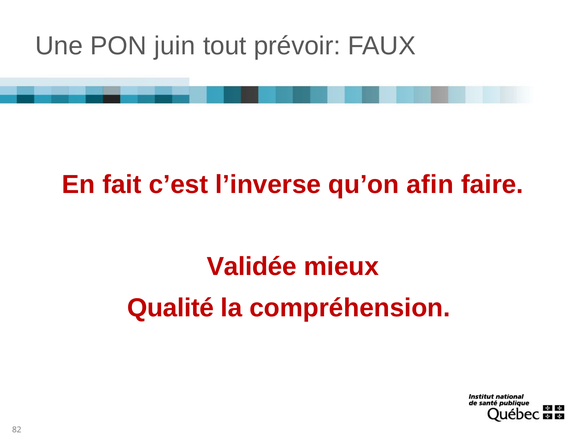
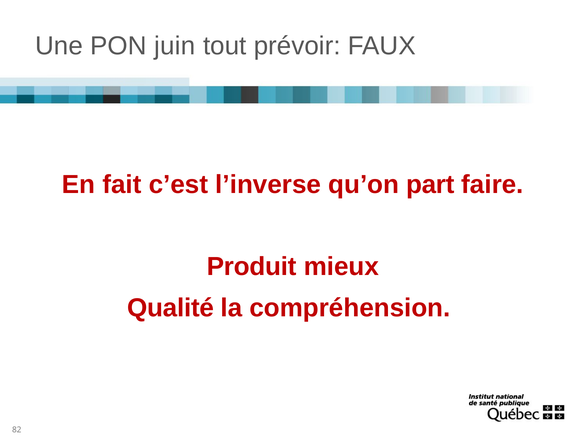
afin: afin -> part (430, 184)
Validée: Validée -> Produit (252, 266)
